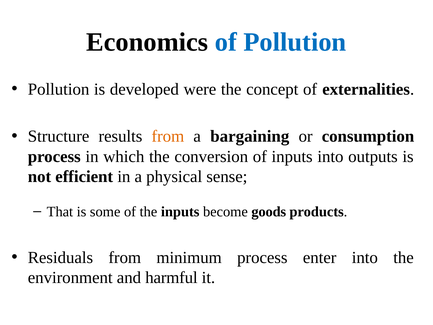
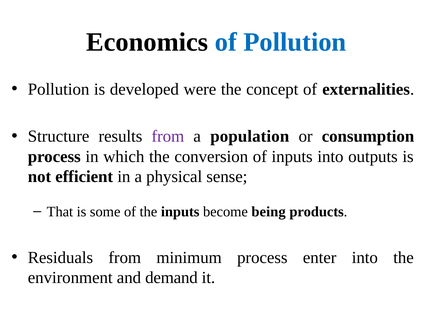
from colour: orange -> purple (168, 136)
bargaining: bargaining -> population (250, 136)
goods: goods -> being (269, 212)
harmful: harmful -> demand (171, 278)
